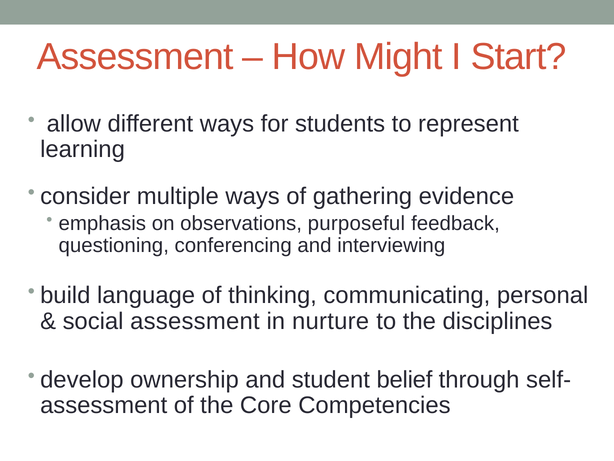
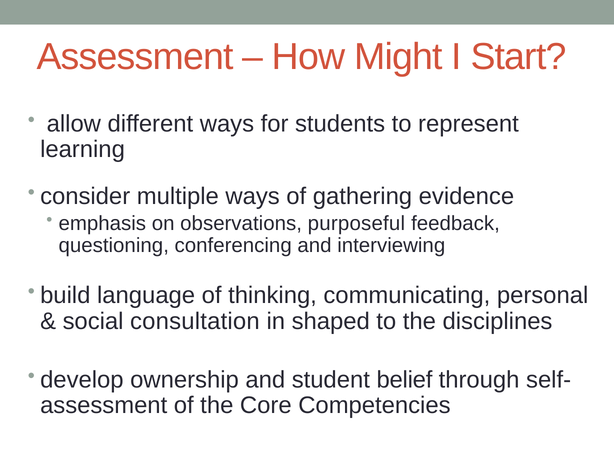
social assessment: assessment -> consultation (195, 321)
nurture: nurture -> shaped (331, 321)
